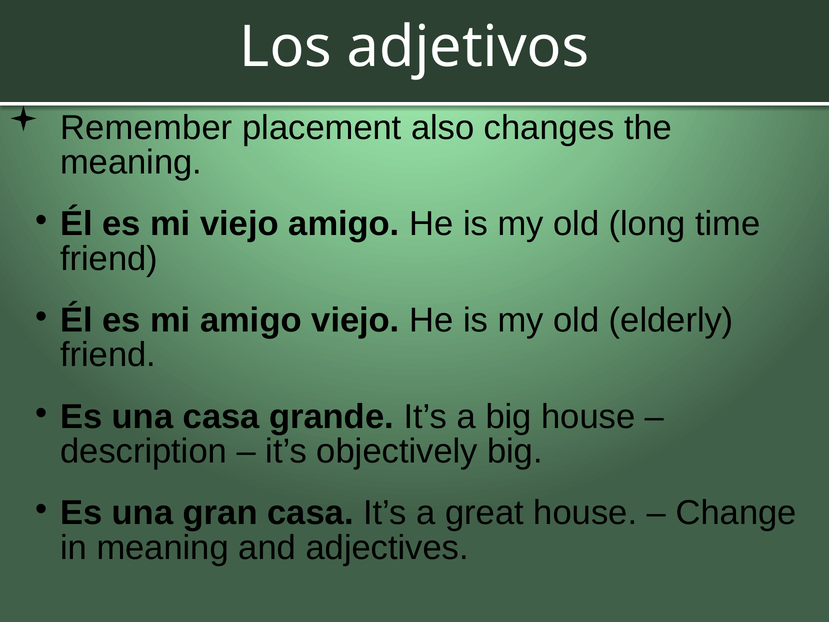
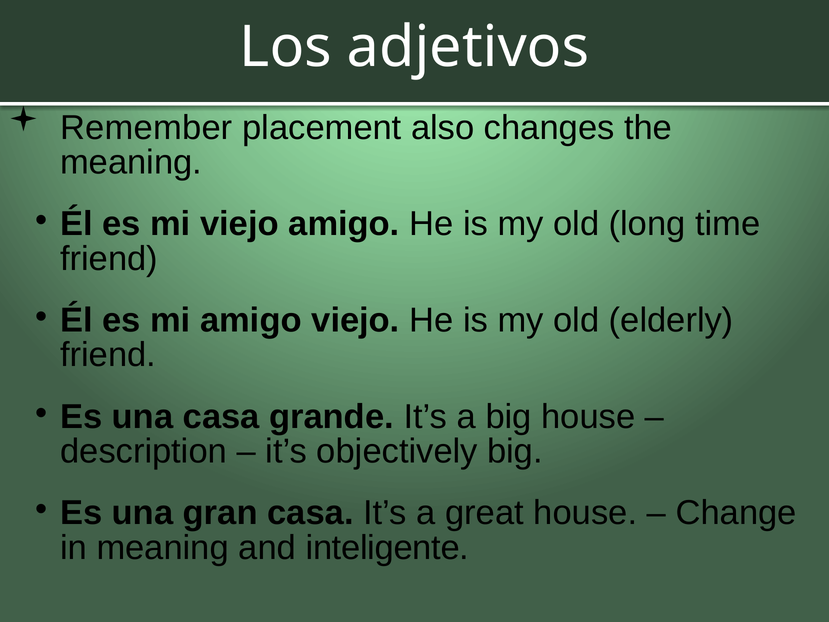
adjectives: adjectives -> inteligente (387, 547)
